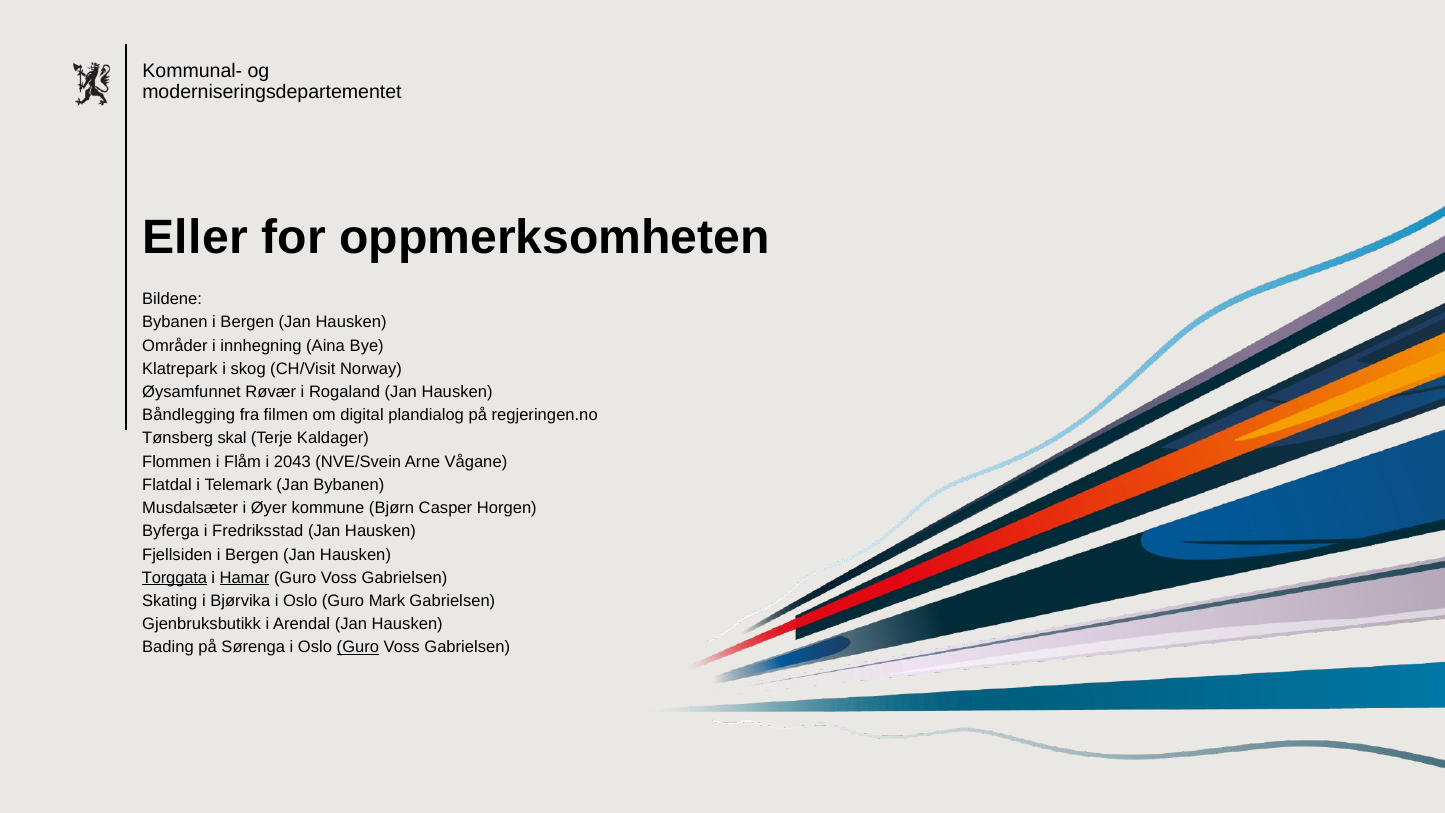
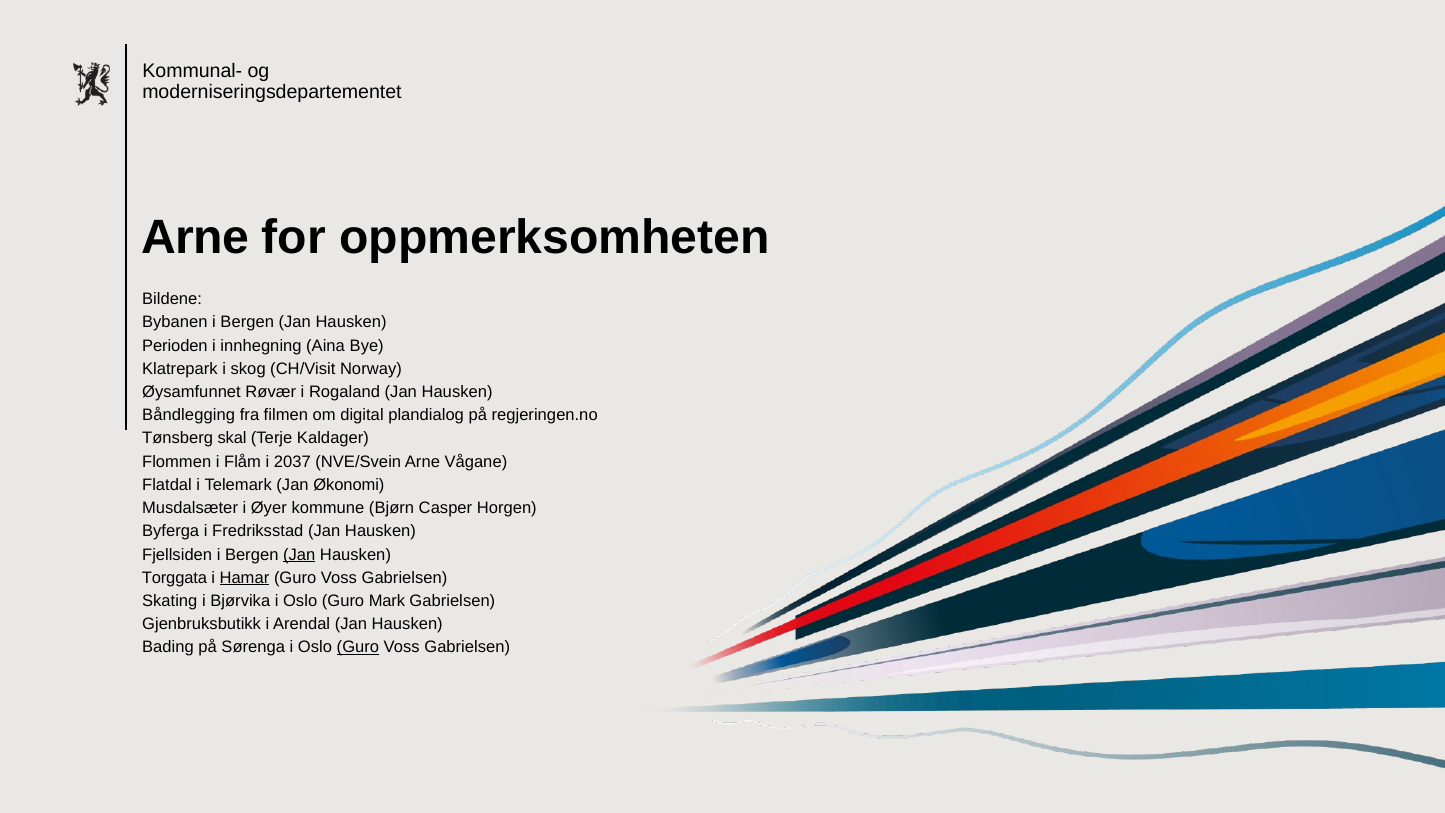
Eller: Eller -> Arne (195, 238)
Områder: Områder -> Perioden (175, 346)
2043: 2043 -> 2037 (292, 462)
Jan Bybanen: Bybanen -> Økonomi (349, 485)
Jan underline: none -> present (299, 554)
Torggata underline: present -> none (174, 578)
